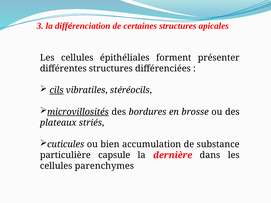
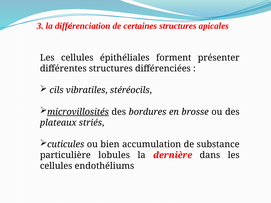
cils underline: present -> none (57, 90)
capsule: capsule -> lobules (114, 155)
parenchymes: parenchymes -> endothéliums (104, 166)
